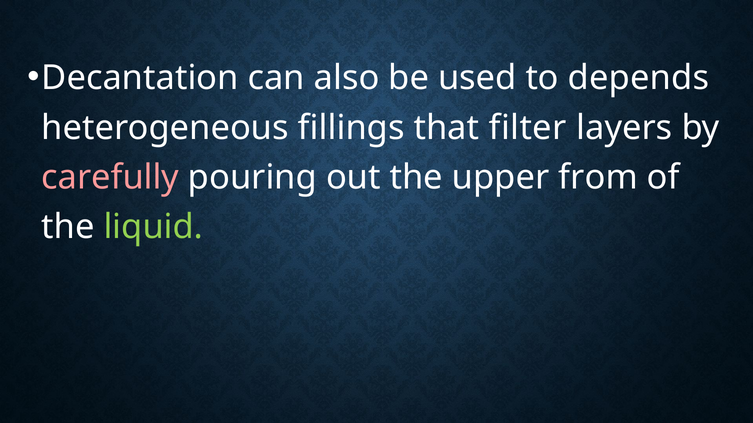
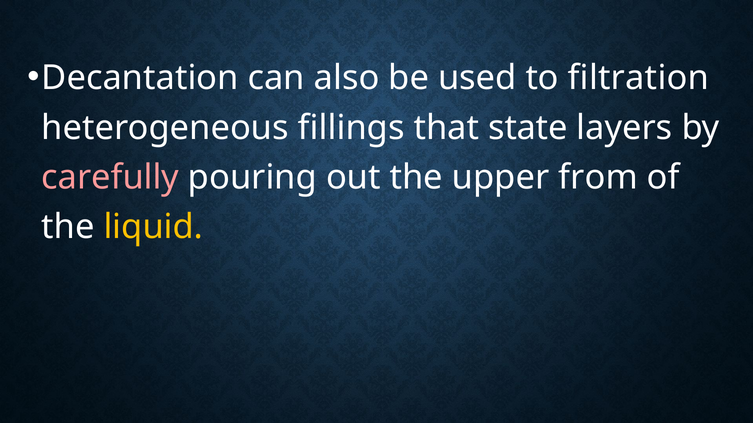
depends: depends -> filtration (638, 78)
filter: filter -> state (528, 128)
liquid colour: light green -> yellow (153, 227)
